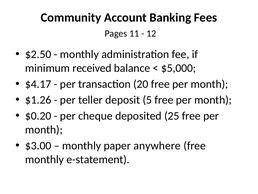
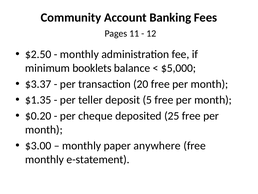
received: received -> booklets (92, 68)
$4.17: $4.17 -> $3.37 (38, 84)
$1.26: $1.26 -> $1.35 (38, 100)
